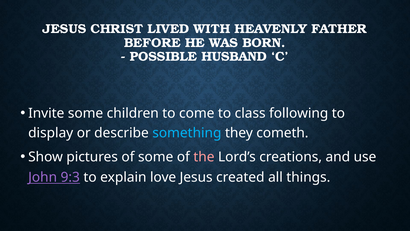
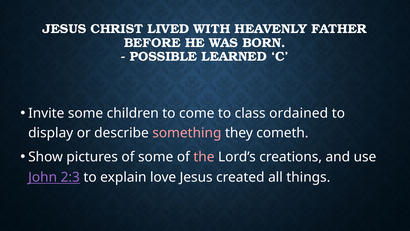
HUSBAND: HUSBAND -> LEARNED (234, 57)
following: following -> ordained (299, 113)
something colour: light blue -> pink (187, 133)
9:3: 9:3 -> 2:3 (70, 177)
